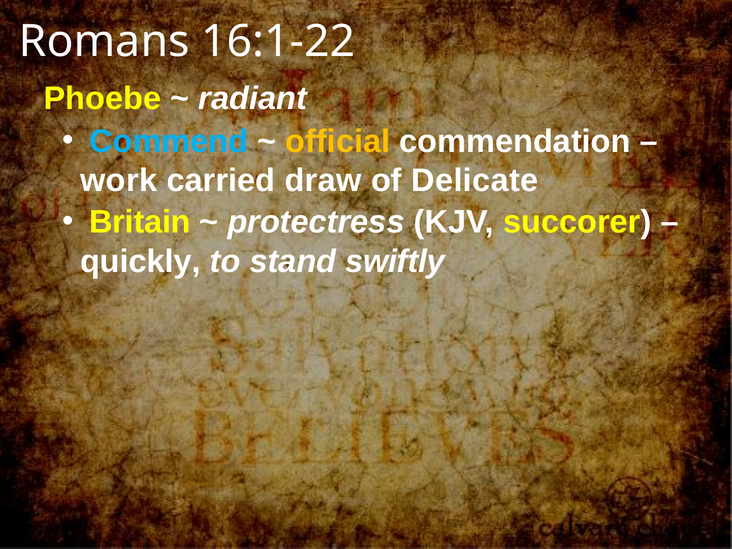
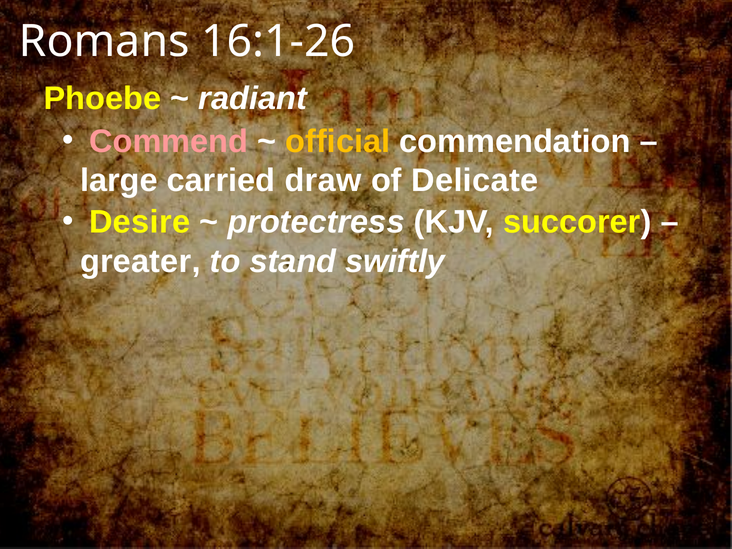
16:1-22: 16:1-22 -> 16:1-26 (278, 42)
Commend colour: light blue -> pink (169, 141)
work: work -> large (119, 180)
Britain: Britain -> Desire (140, 222)
quickly: quickly -> greater (140, 261)
